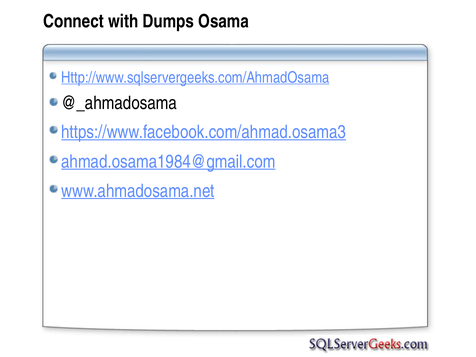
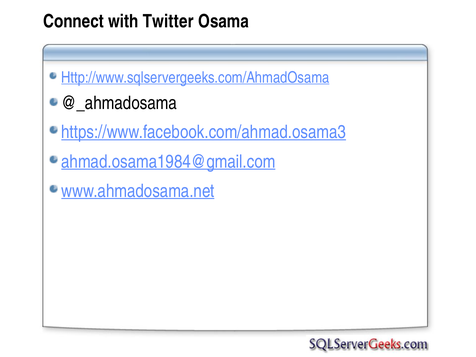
Dumps: Dumps -> Twitter (168, 21)
